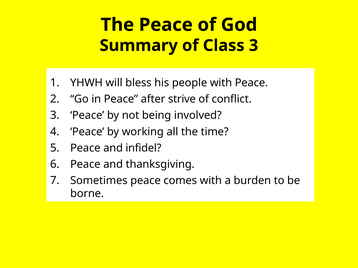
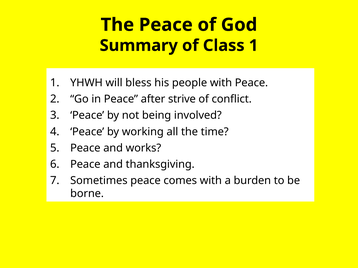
Class 3: 3 -> 1 (254, 46)
infidel: infidel -> works (143, 148)
